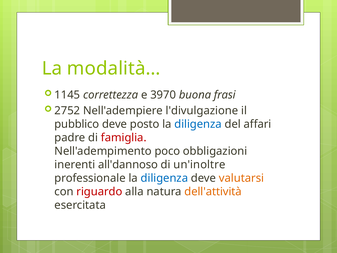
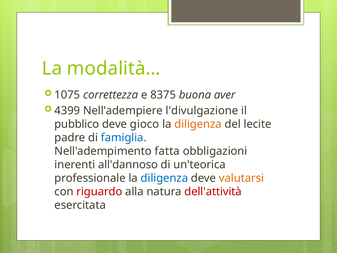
1145: 1145 -> 1075 (67, 95)
3970: 3970 -> 8375 (163, 95)
frasi: frasi -> aver (225, 95)
2752: 2752 -> 4399 (67, 111)
posto: posto -> gioco (145, 124)
diligenza colour: blue -> orange (198, 124)
affari: affari -> lecite (258, 124)
famiglia colour: red -> blue (124, 138)
poco: poco -> fatta (167, 151)
un'inoltre: un'inoltre -> un'teorica (200, 164)
dell'attività colour: orange -> red (213, 191)
